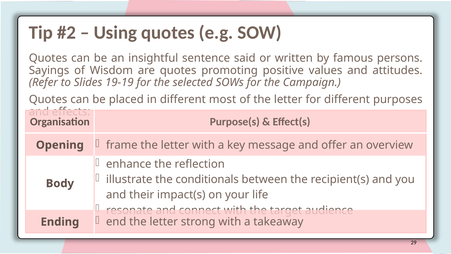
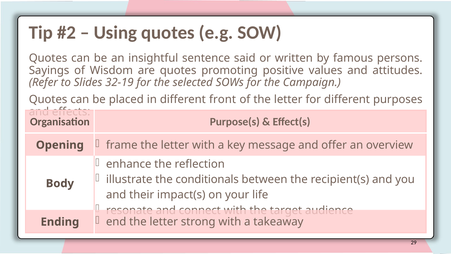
19-19: 19-19 -> 32-19 (119, 82)
most: most -> front (223, 99)
